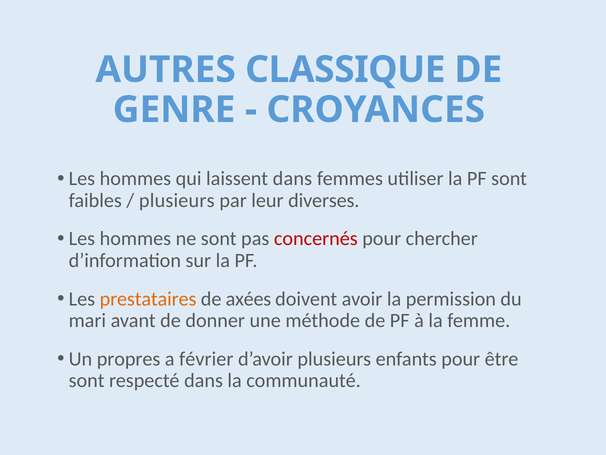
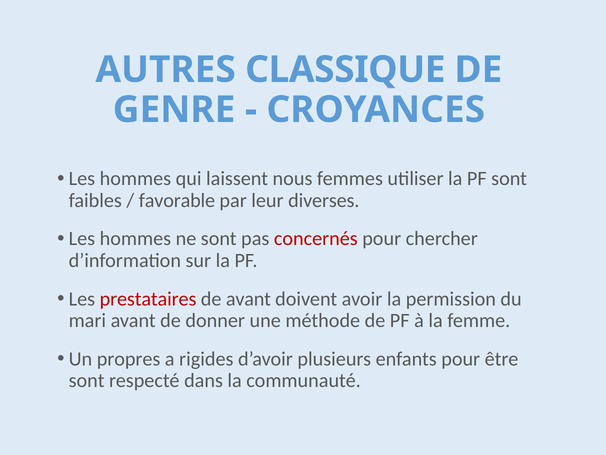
laissent dans: dans -> nous (293, 178)
plusieurs: plusieurs -> favorable (177, 200)
prestataires colour: orange -> red (148, 299)
de axées: axées -> avant (248, 299)
février: février -> rigides (206, 359)
